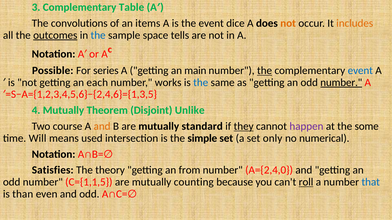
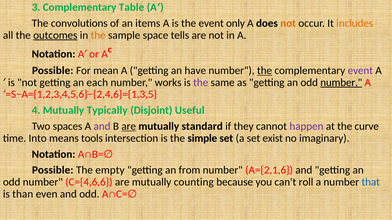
dice: dice -> only (235, 23)
the colour: blue -> orange (98, 35)
series: series -> mean (106, 71)
main: main -> have (195, 71)
event colour: blue -> purple (360, 71)
the colour: blue -> purple (201, 83)
Theorem: Theorem -> Typically (107, 111)
Unlike: Unlike -> Useful (190, 111)
course: course -> spaces (68, 127)
and colour: orange -> purple (102, 127)
are underline: none -> present (129, 127)
they underline: present -> none (244, 127)
some: some -> curve (367, 127)
Will: Will -> Into (38, 138)
used: used -> tools (92, 138)
only: only -> exist (273, 138)
numerical: numerical -> imaginary (324, 138)
Satisfies: Satisfies -> Possible (53, 170)
theory: theory -> empty (110, 170)
A={2,4,0: A={2,4,0 -> A={2,1,6 (269, 170)
C={1,1,5: C={1,1,5 -> C={4,6,6 (89, 182)
roll underline: present -> none (306, 182)
